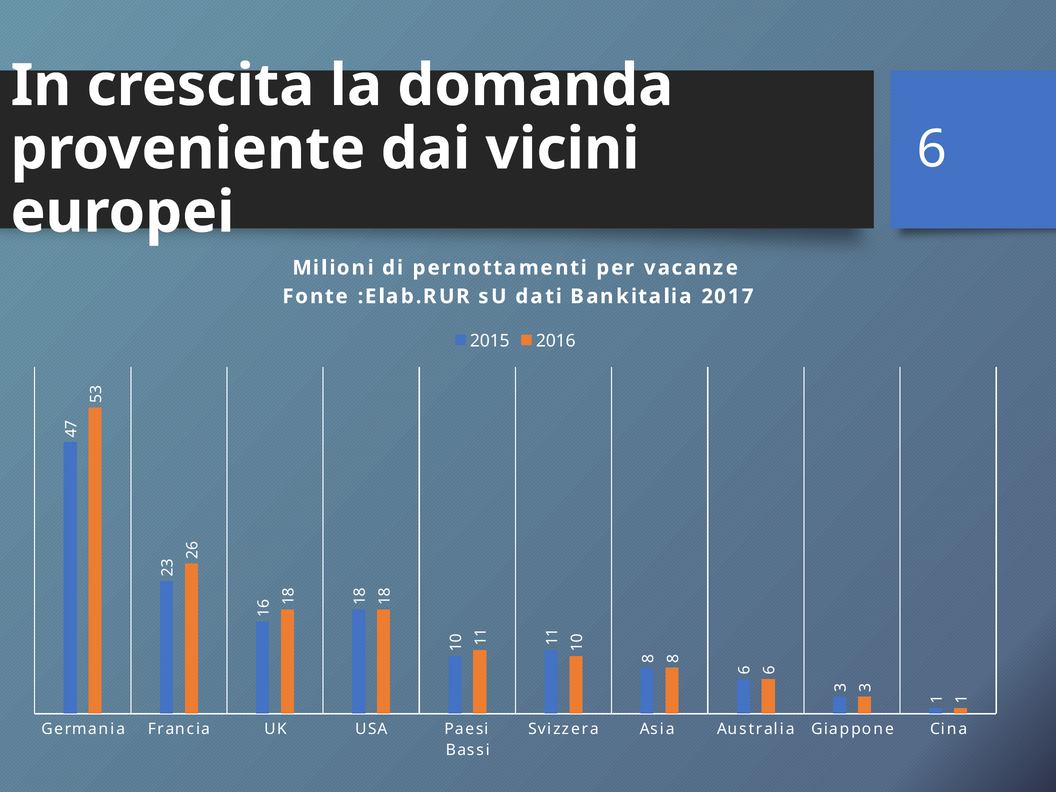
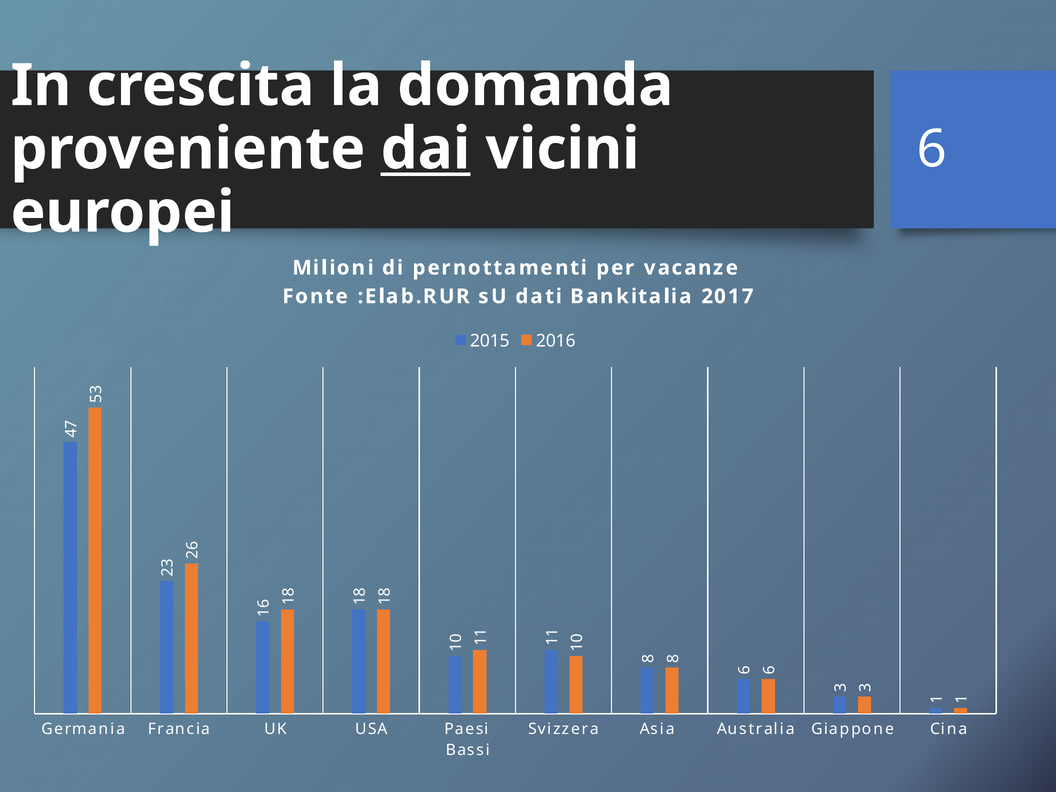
dai underline: none -> present (425, 149)
